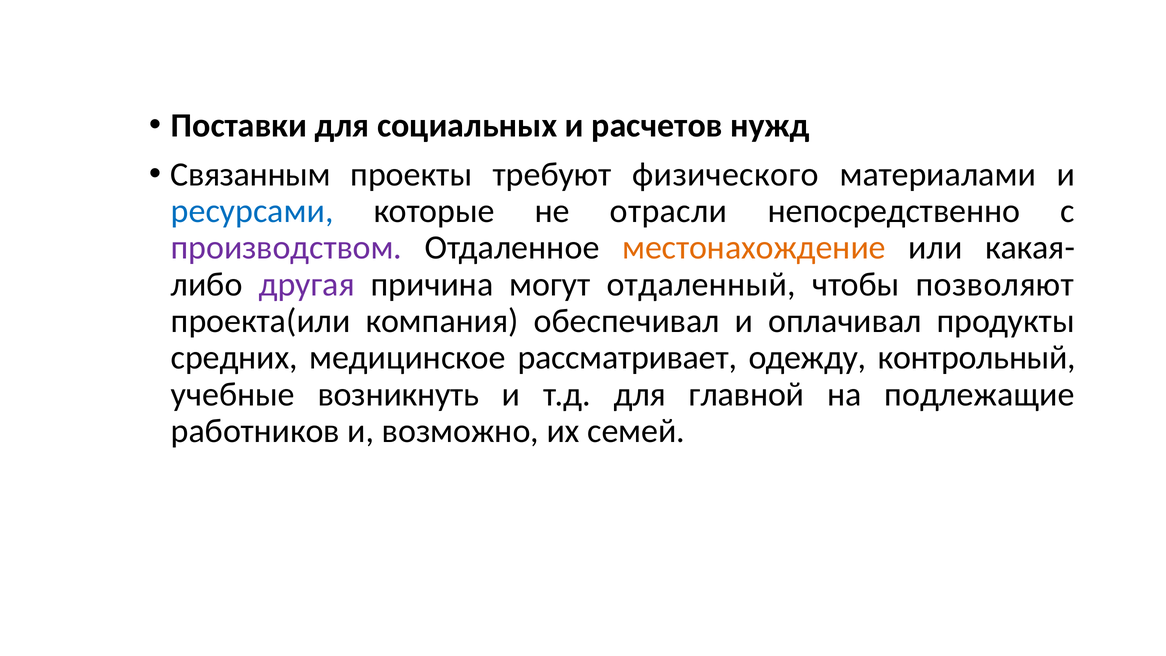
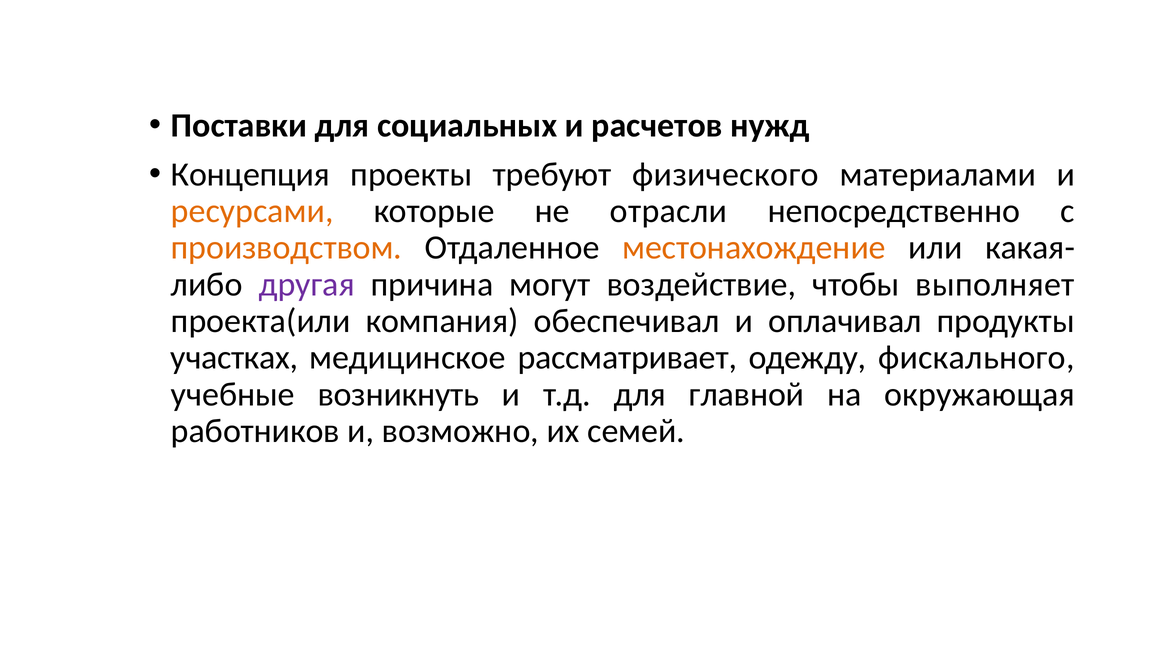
Связанным: Связанным -> Концепция (250, 174)
ресурсами colour: blue -> orange (252, 211)
производством colour: purple -> orange (286, 248)
отдаленный: отдаленный -> воздействие (701, 284)
позволяют: позволяют -> выполняет (995, 284)
средних: средних -> участках (234, 358)
контрольный: контрольный -> фискального (976, 358)
подлежащие: подлежащие -> окружающая (979, 394)
